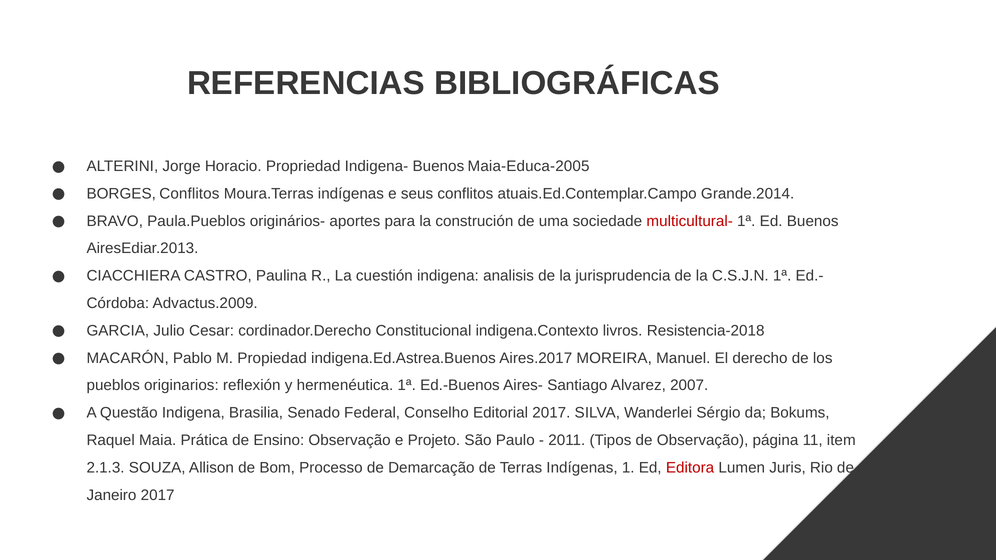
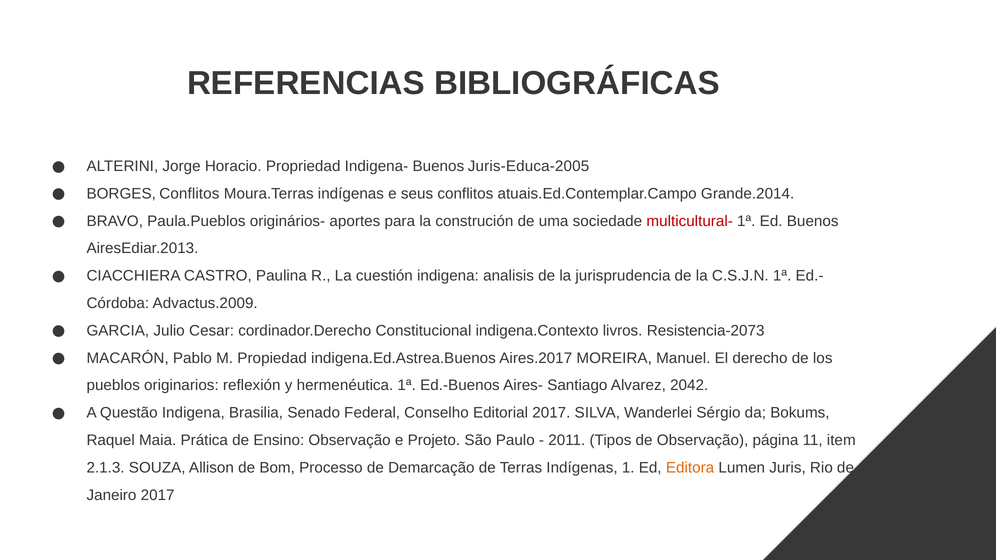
Maia-Educa-2005: Maia-Educa-2005 -> Juris-Educa-2005 (529, 166)
Resistencia-2018: Resistencia-2018 -> Resistencia-2073 (706, 331)
2007: 2007 -> 2042 (689, 386)
Editora colour: red -> orange (690, 468)
